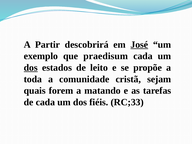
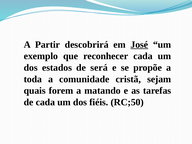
praedisum: praedisum -> reconhecer (106, 56)
dos underline: present -> none (31, 68)
leito: leito -> será (99, 68)
RC;33: RC;33 -> RC;50 (127, 102)
